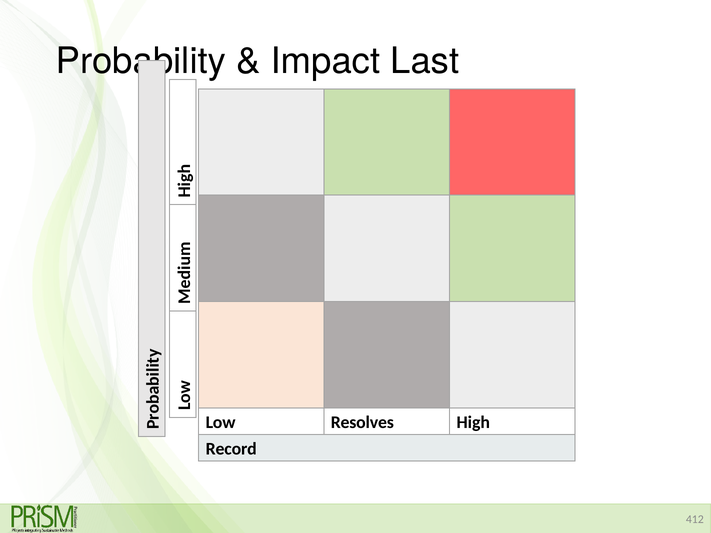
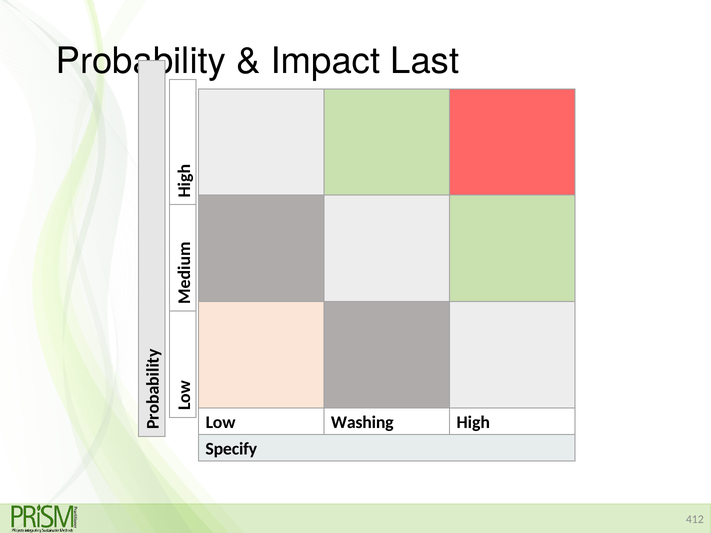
Resolves: Resolves -> Washing (362, 423)
Record: Record -> Specify (231, 449)
